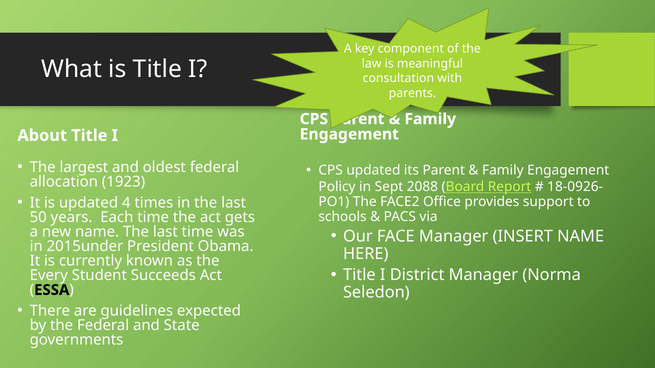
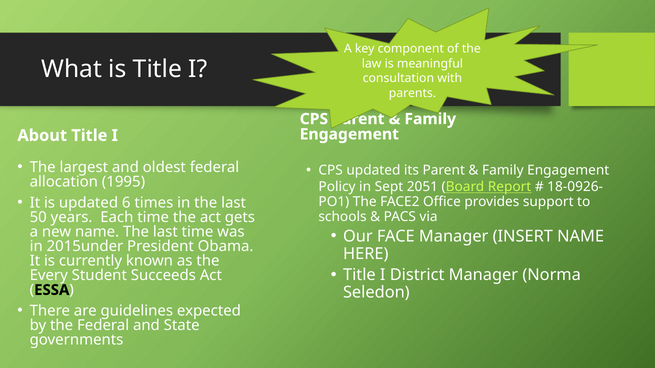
1923: 1923 -> 1995 (123, 182)
2088: 2088 -> 2051 (422, 187)
4: 4 -> 6 (126, 203)
